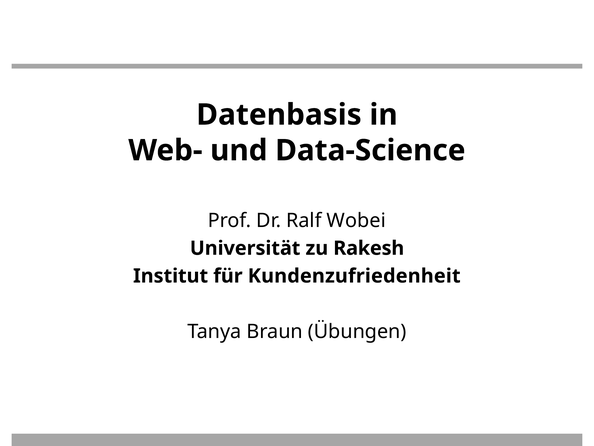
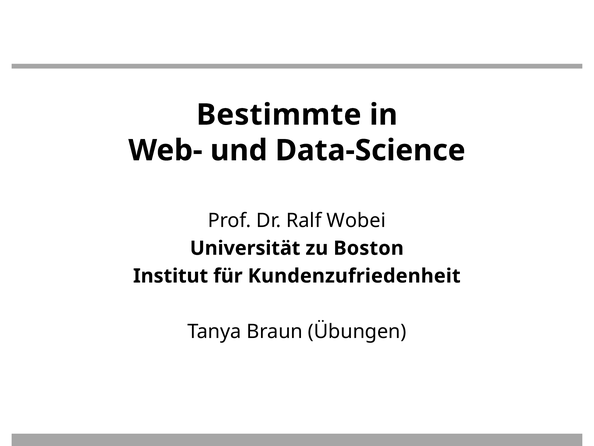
Datenbasis: Datenbasis -> Bestimmte (279, 115)
Rakesh: Rakesh -> Boston (369, 248)
